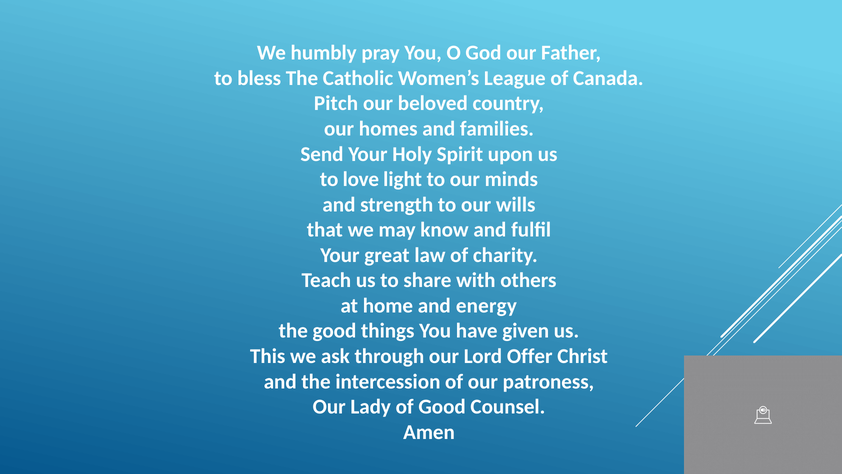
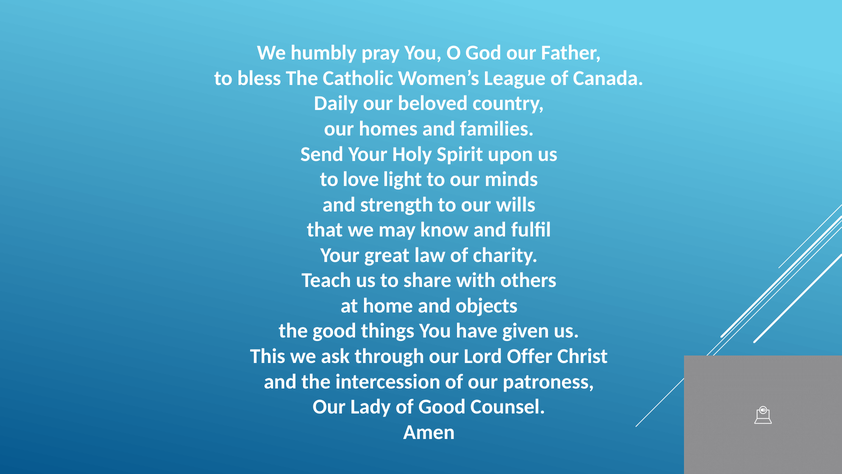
Pitch: Pitch -> Daily (336, 103)
energy: energy -> objects (487, 305)
